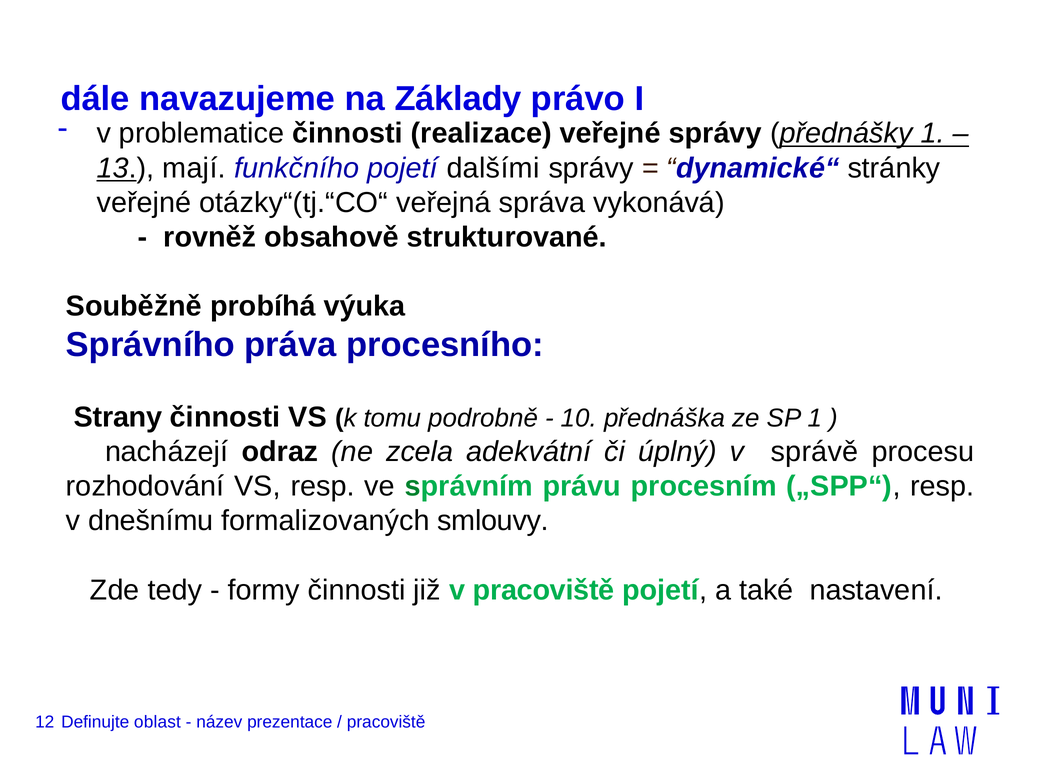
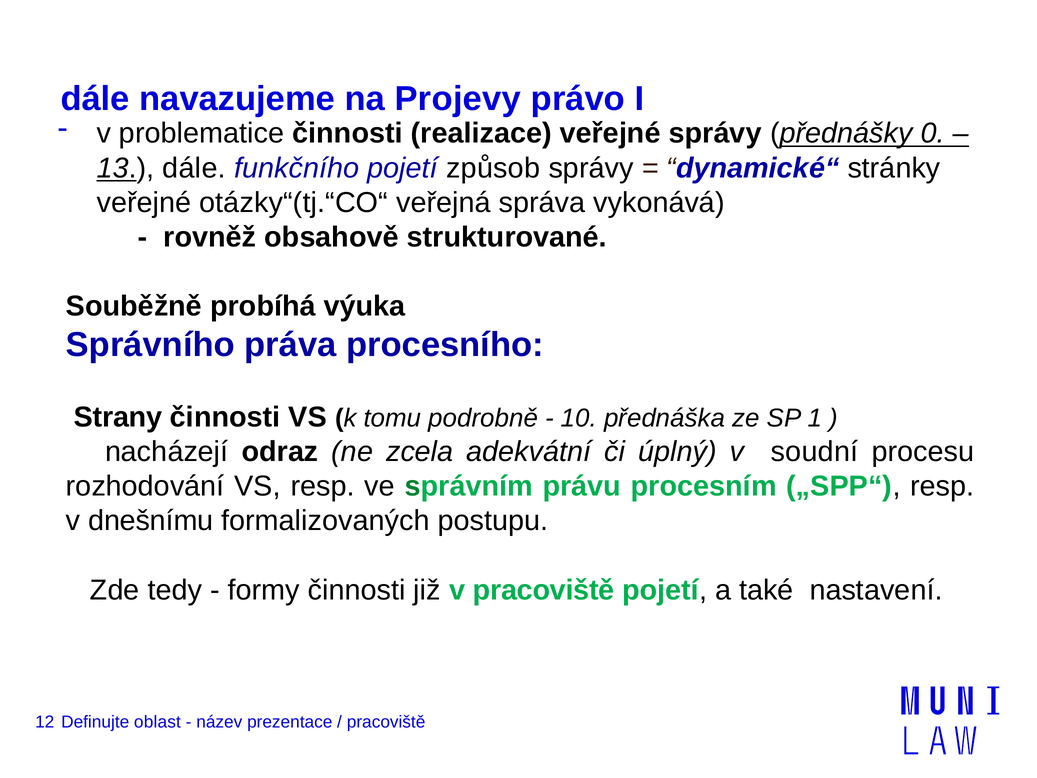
Základy: Základy -> Projevy (458, 99)
přednášky 1: 1 -> 0 (933, 133)
13 mají: mají -> dále (194, 168)
dalšími: dalšími -> způsob (493, 168)
správě: správě -> soudní (814, 451)
smlouvy: smlouvy -> postupu (493, 521)
